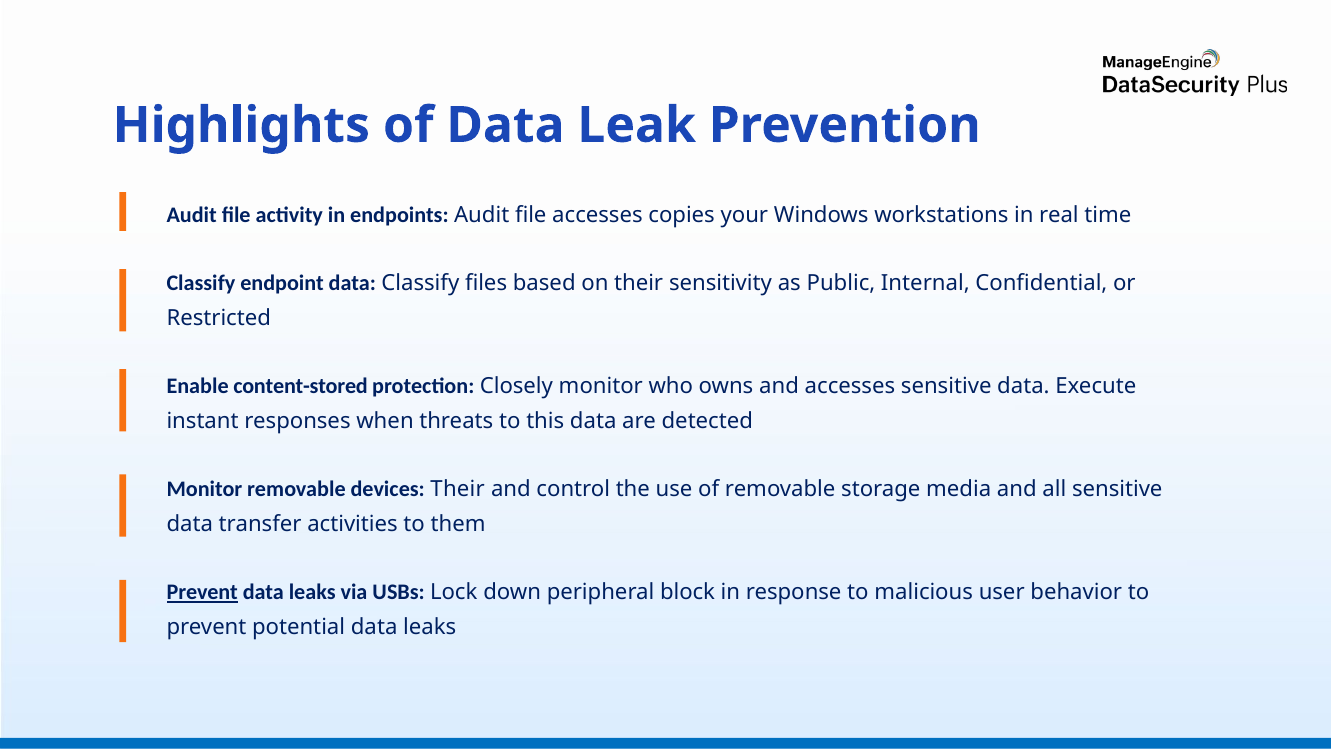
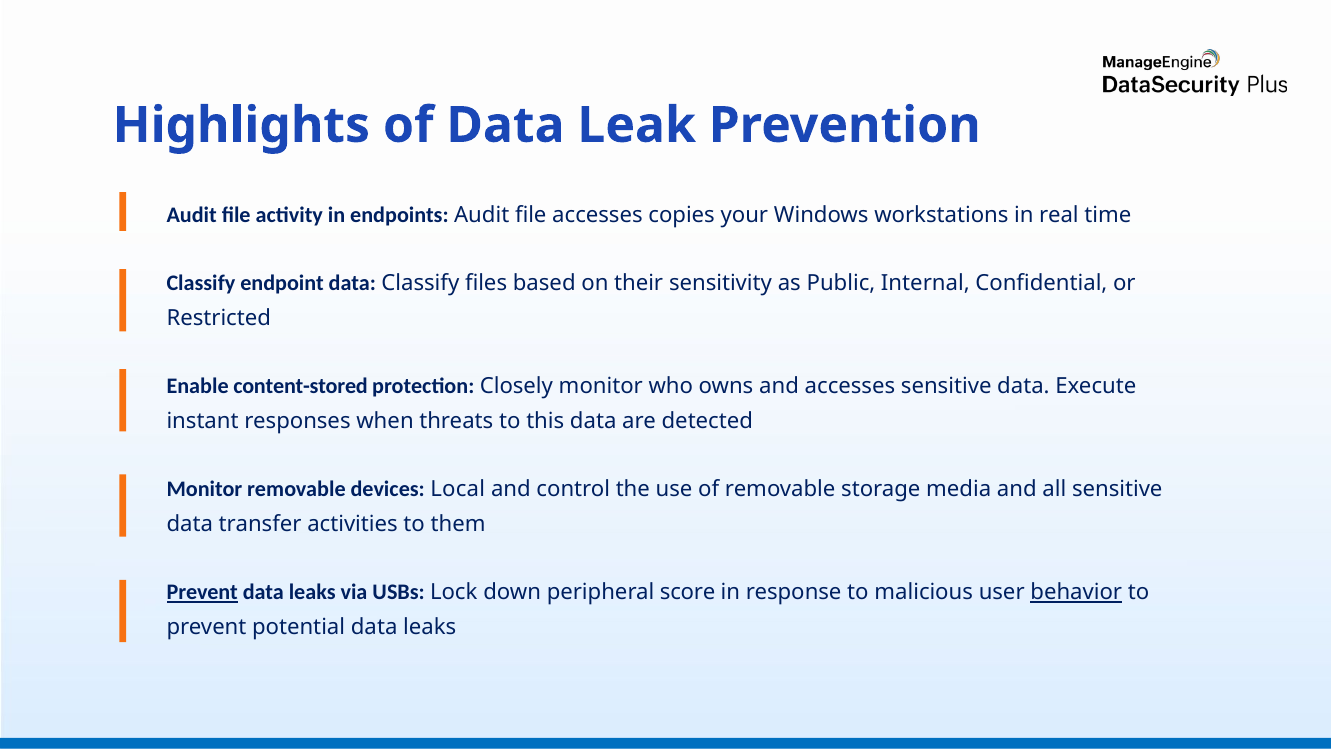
devices Their: Their -> Local (458, 489)
block: block -> score (688, 592)
behavior underline: none -> present (1076, 592)
